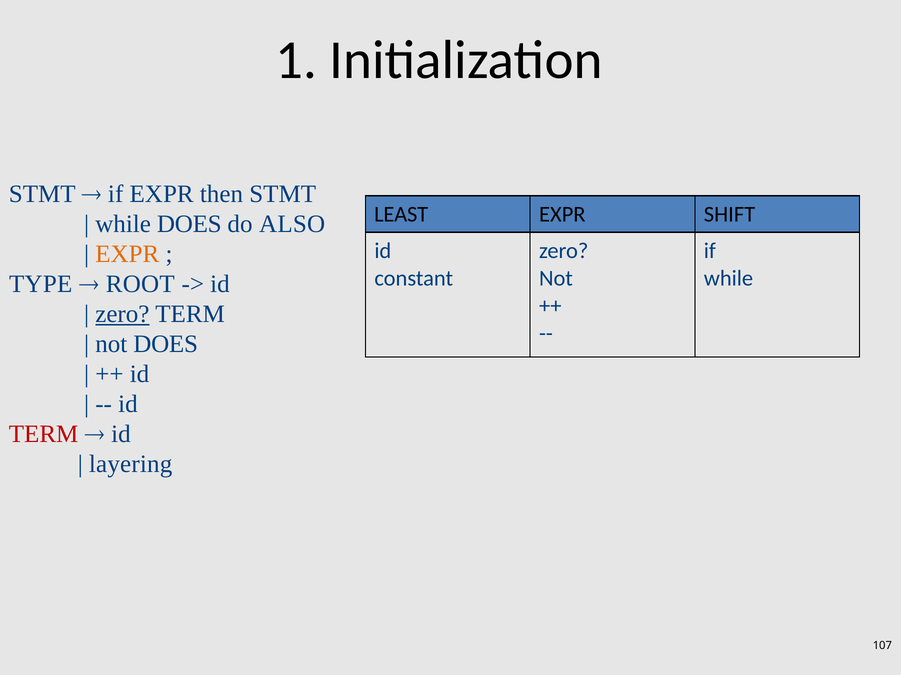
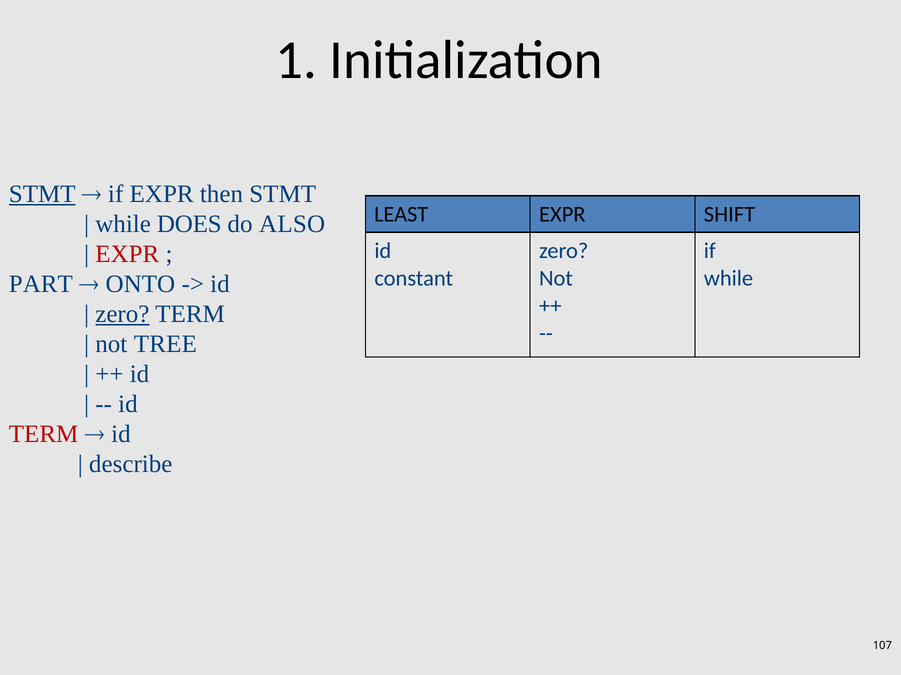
STMT underline: none -> present (42, 194)
EXPR colour: orange -> red (127, 254)
TYPE: TYPE -> PART (41, 284)
ROOT: ROOT -> ONTO (140, 284)
not DOES: DOES -> TREE (165, 344)
layering: layering -> describe (131, 464)
